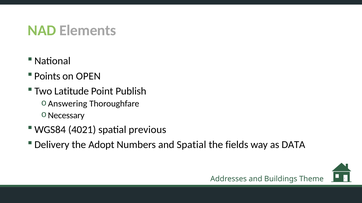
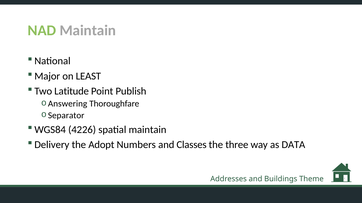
NAD Elements: Elements -> Maintain (88, 30)
Points: Points -> Major (47, 76)
OPEN: OPEN -> LEAST (88, 76)
Necessary: Necessary -> Separator (66, 116)
4021: 4021 -> 4226 (82, 130)
spatial previous: previous -> maintain (148, 130)
and Spatial: Spatial -> Classes (192, 145)
fields: fields -> three (237, 145)
